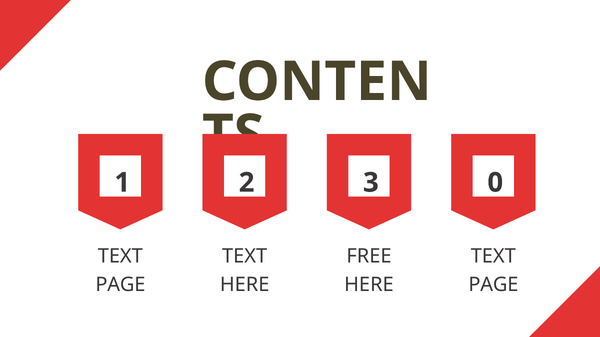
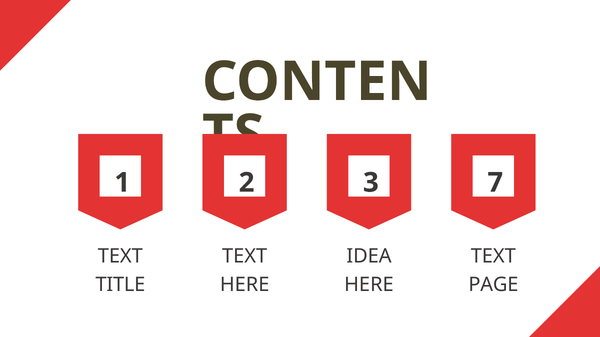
0: 0 -> 7 (495, 183)
FREE: FREE -> IDEA (369, 256)
PAGE: PAGE -> TITLE (120, 285)
